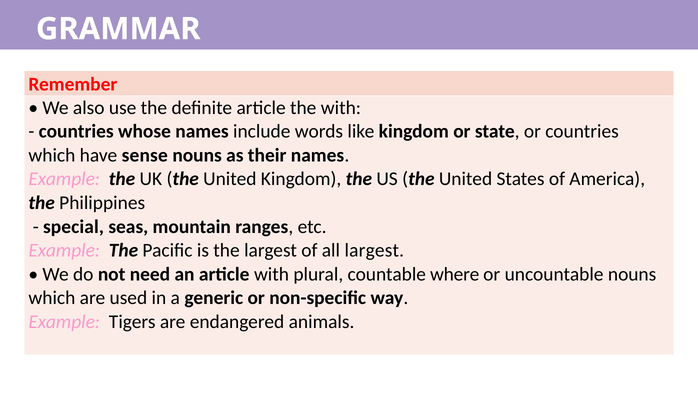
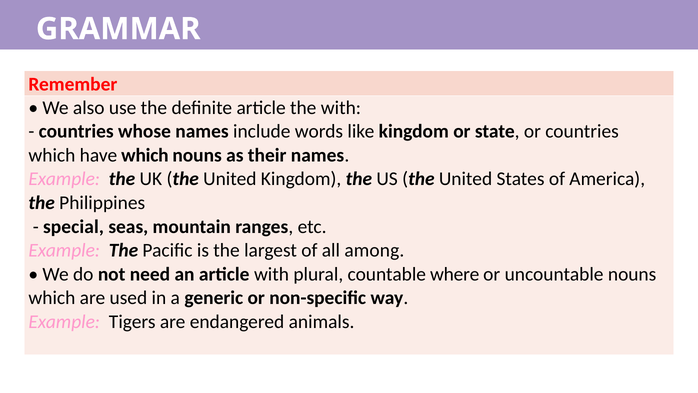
have sense: sense -> which (145, 155)
all largest: largest -> among (374, 250)
